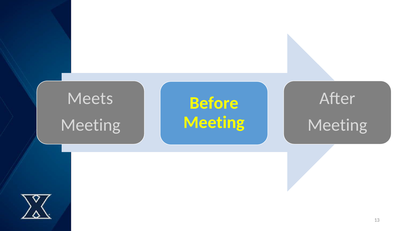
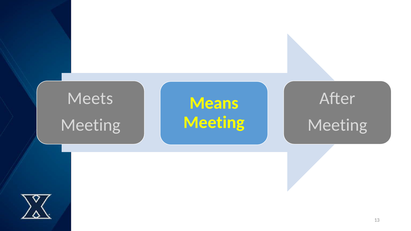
Before: Before -> Means (214, 103)
